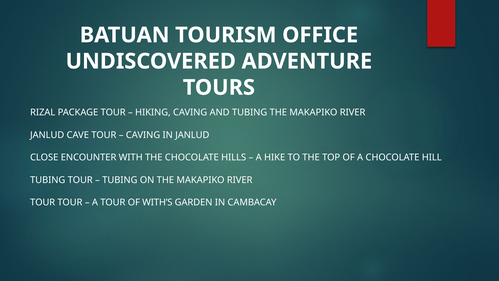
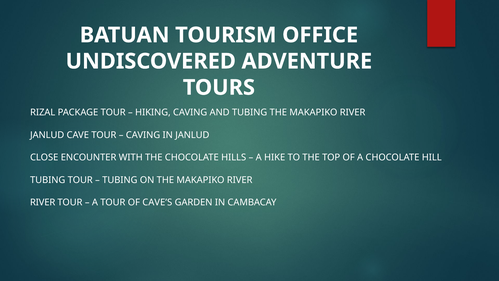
TOUR: TOUR -> RIVER (43, 202)
WITH’S: WITH’S -> CAVE’S (157, 202)
